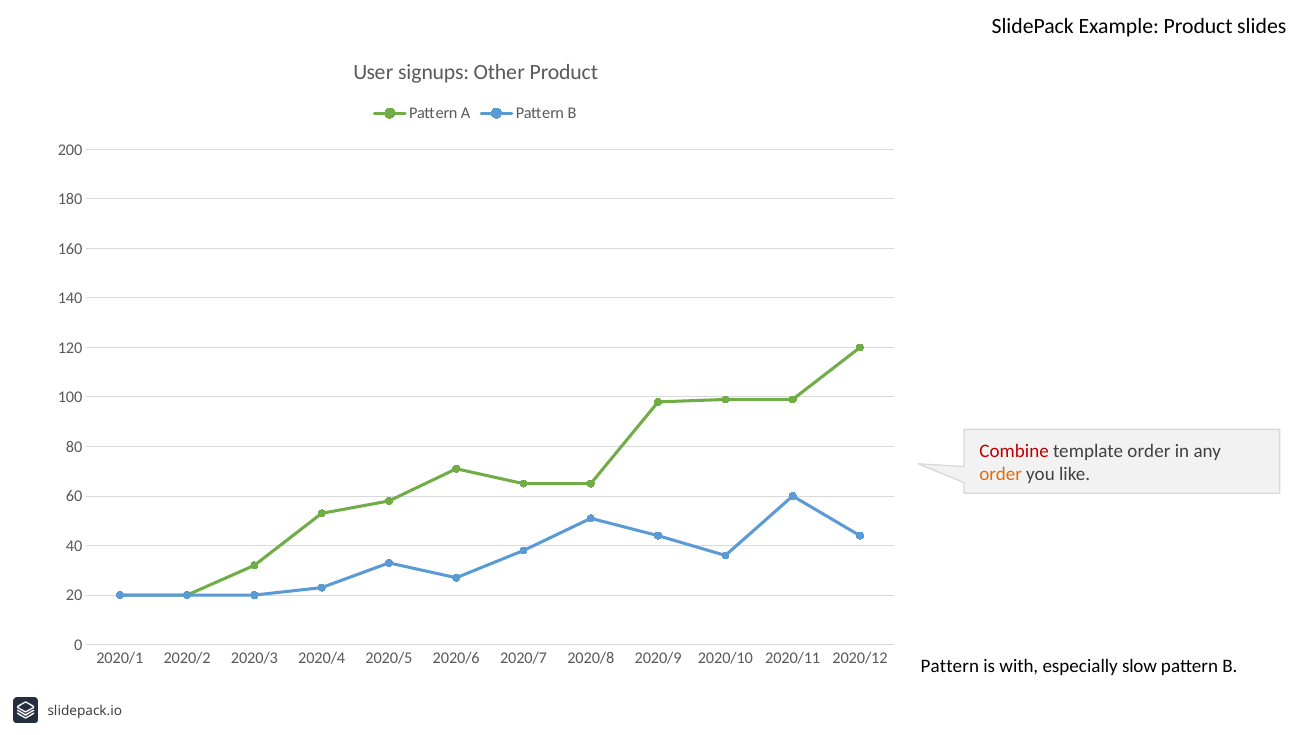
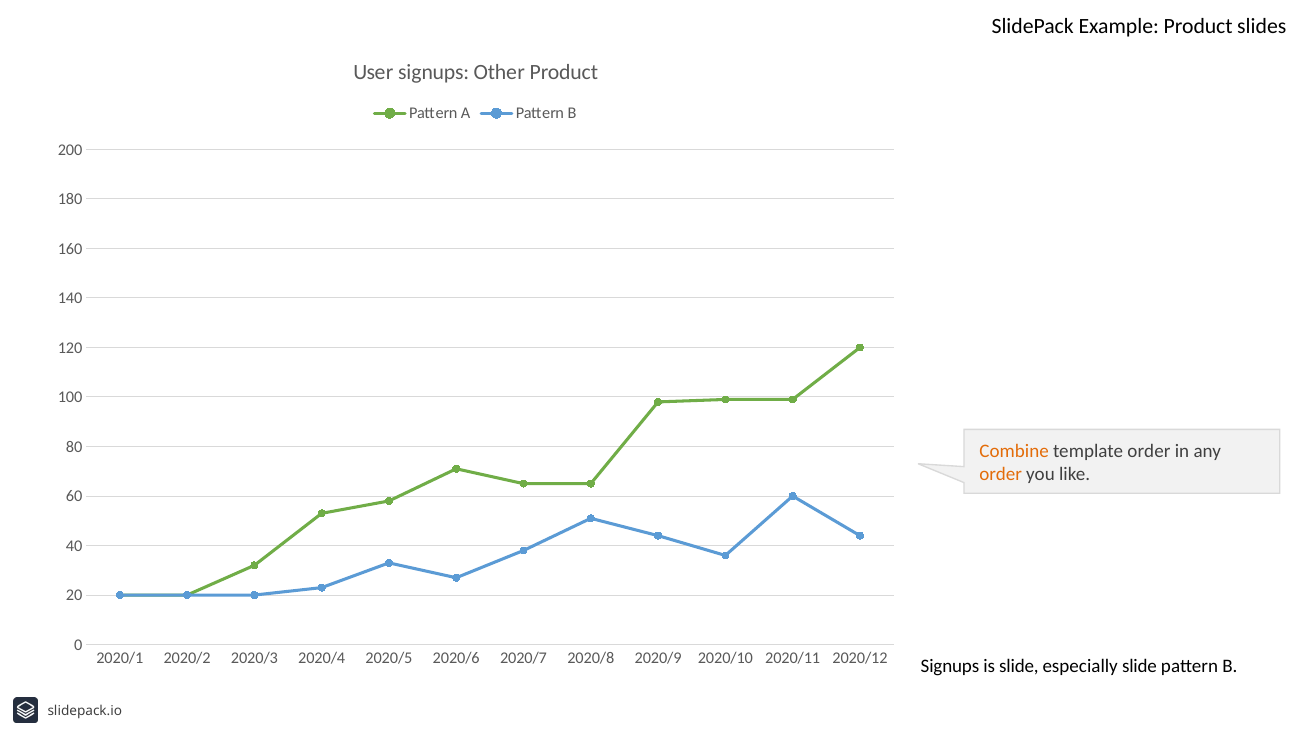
Combine colour: red -> orange (1014, 451)
Pattern: Pattern -> Signups (950, 666)
is with: with -> slide (1019, 666)
especially slow: slow -> slide (1139, 666)
